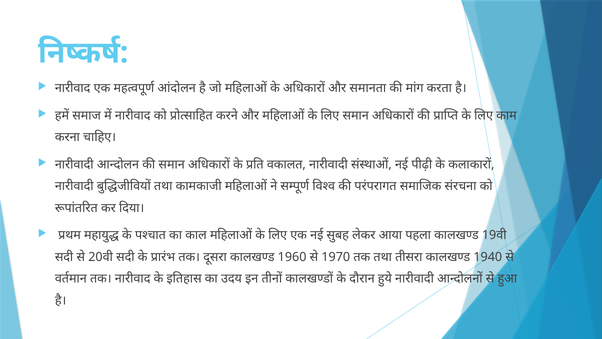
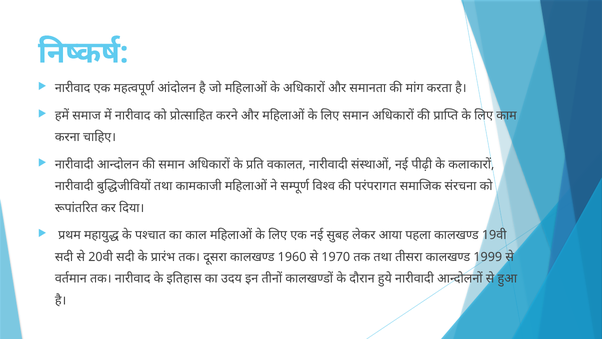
1940: 1940 -> 1999 (488, 257)
